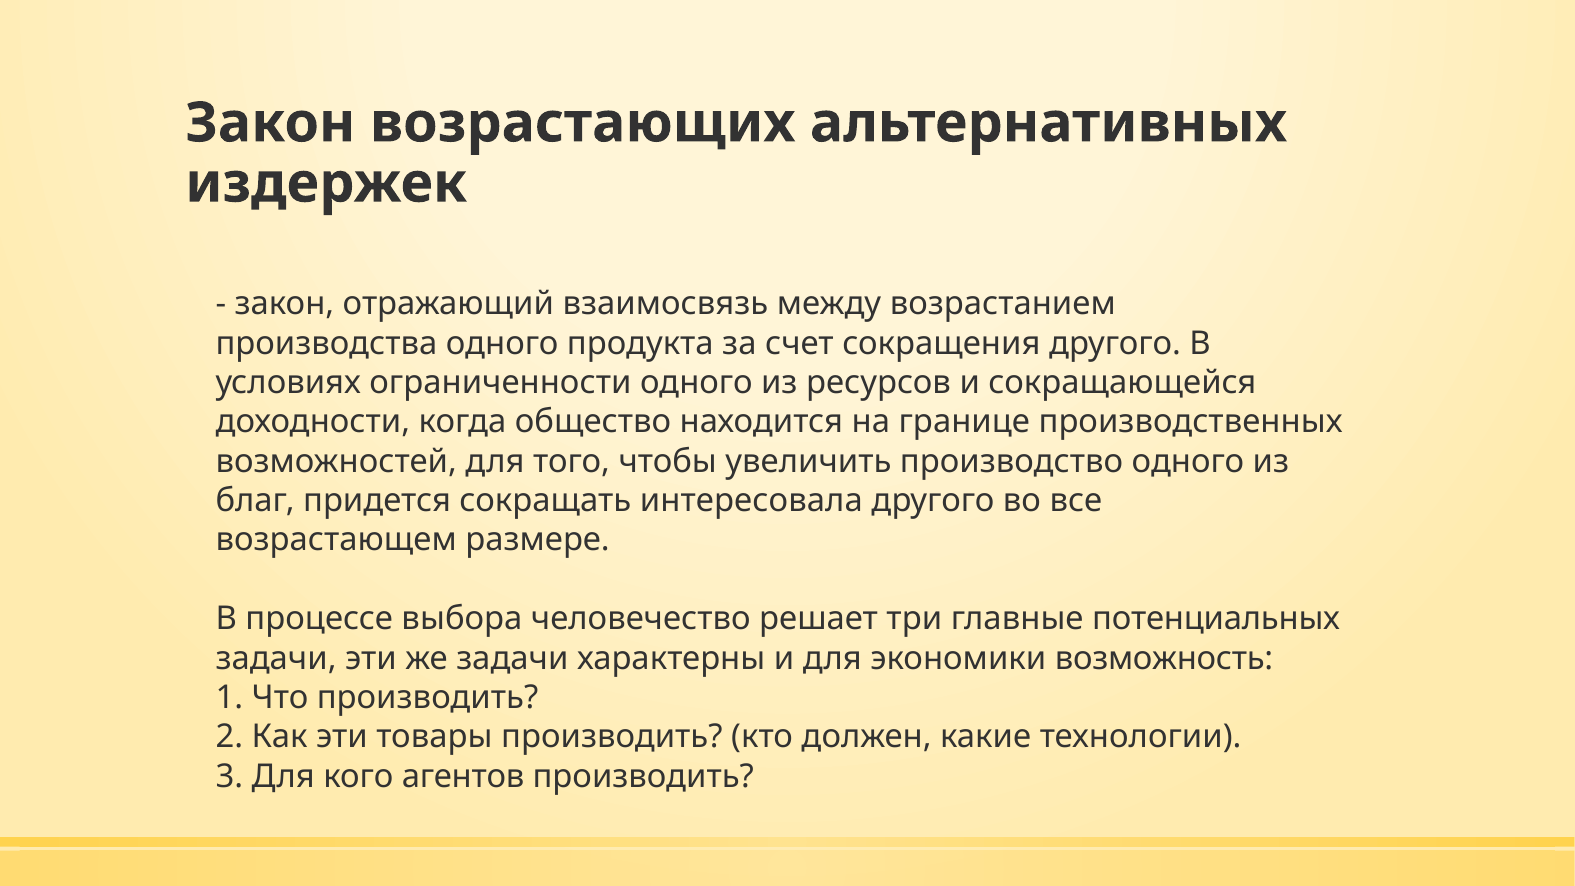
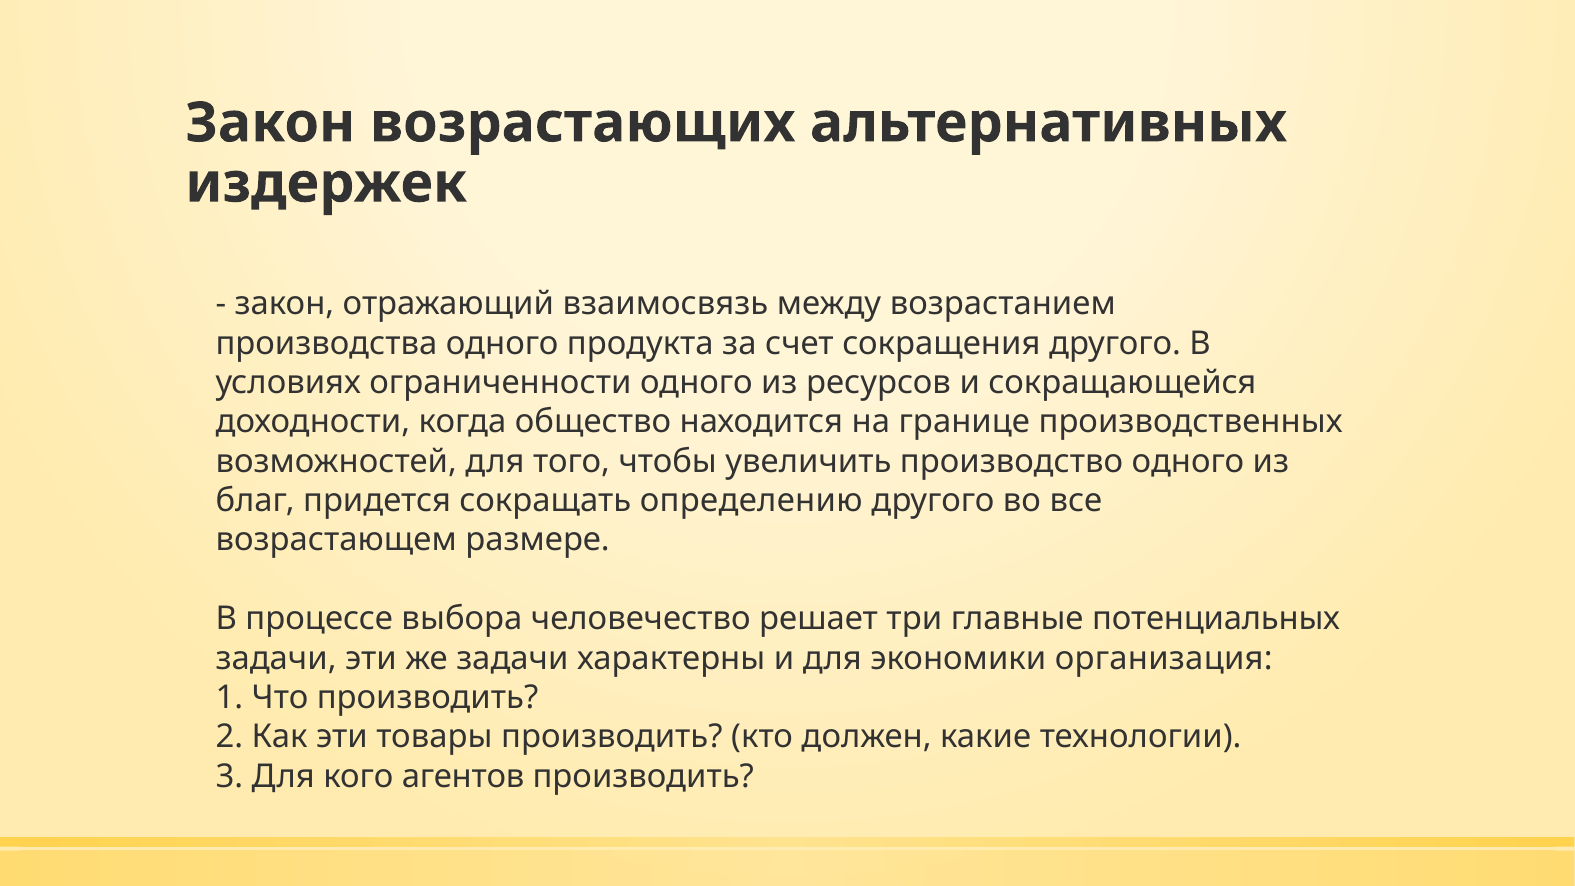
интересовала: интересовала -> определению (751, 501)
возможность: возможность -> организация (1164, 658)
